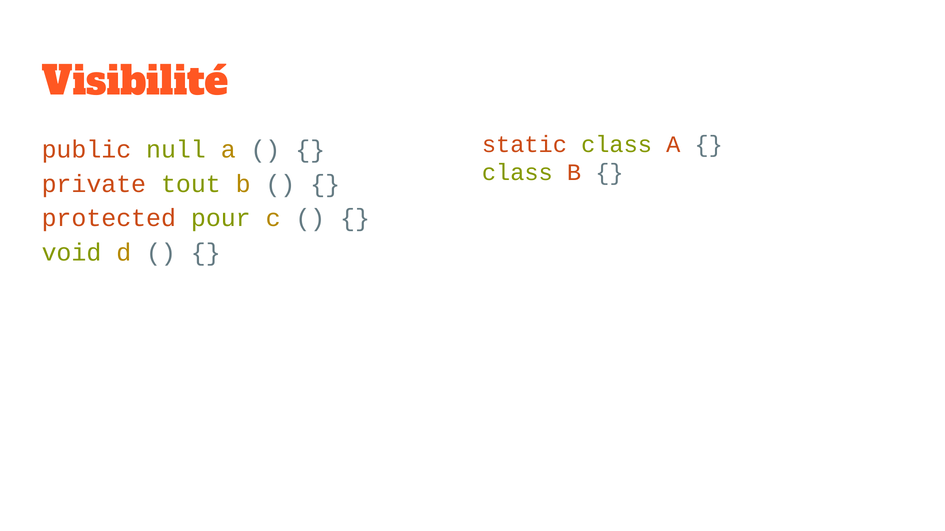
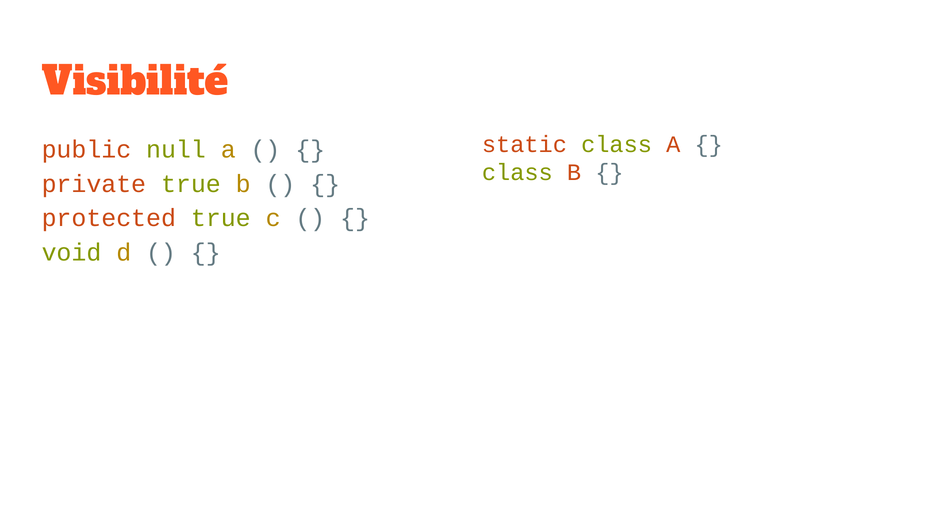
private tout: tout -> true (191, 184)
protected pour: pour -> true (221, 218)
